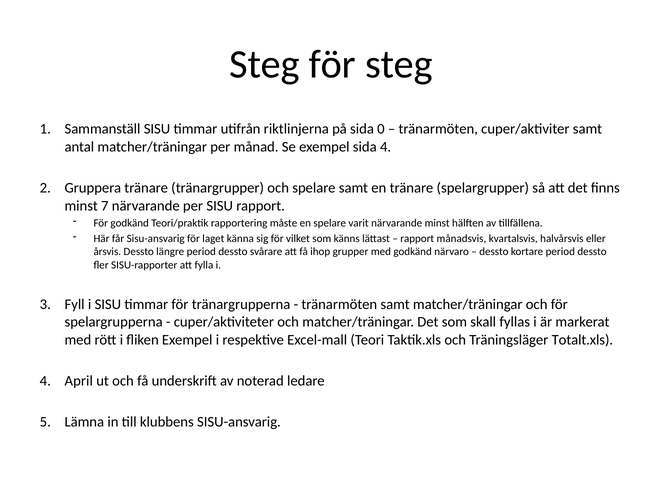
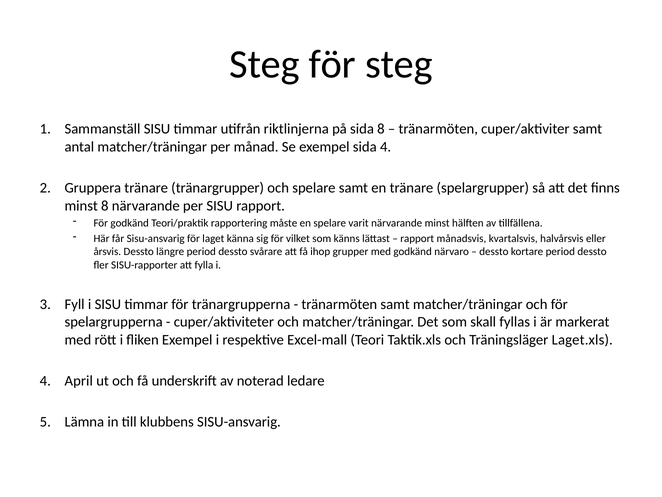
sida 0: 0 -> 8 (381, 129)
minst 7: 7 -> 8 (105, 205)
Totalt.xls: Totalt.xls -> Laget.xls (582, 339)
